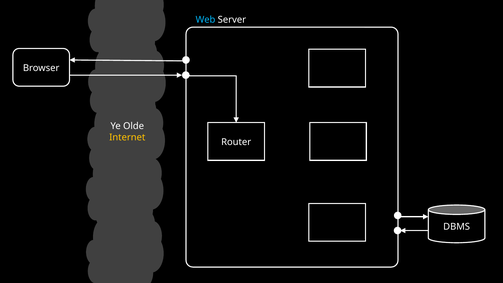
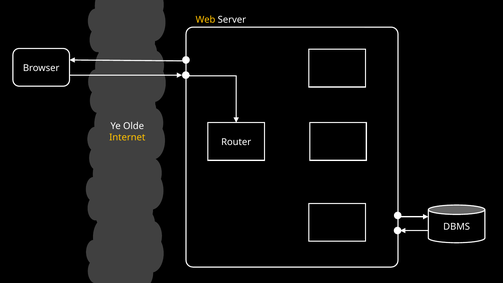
Web colour: light blue -> yellow (205, 20)
